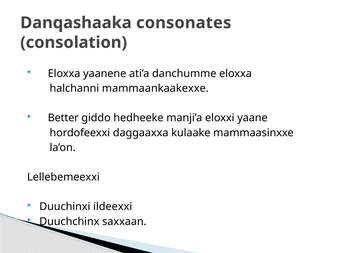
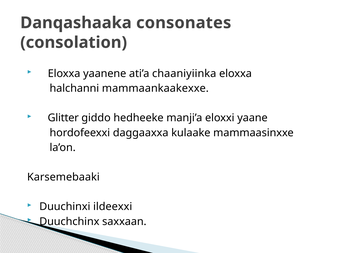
danchumme: danchumme -> chaaniyiinka (184, 74)
Better: Better -> Glitter (63, 118)
Lellebemeexxi: Lellebemeexxi -> Karsemebaaki (63, 177)
